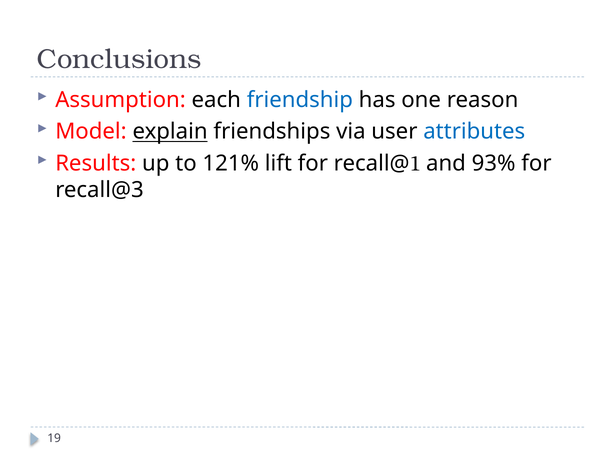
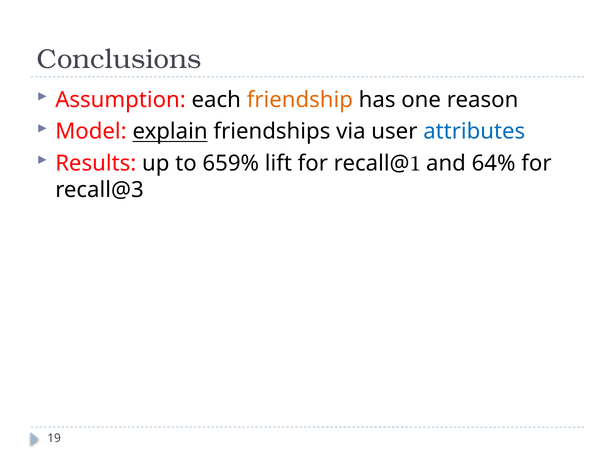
friendship colour: blue -> orange (300, 100)
121%: 121% -> 659% (231, 163)
93%: 93% -> 64% (494, 163)
